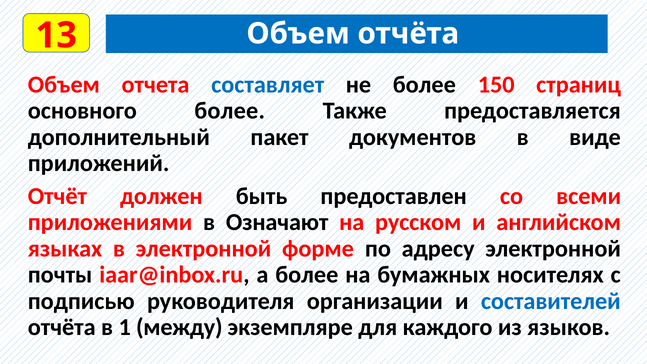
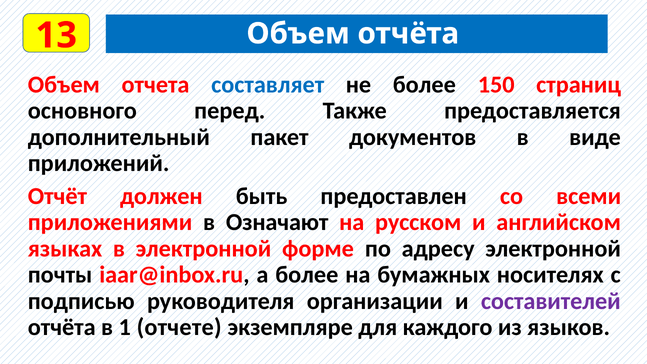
основного более: более -> перед (230, 111)
составителей colour: blue -> purple (551, 301)
между: между -> отчете (179, 327)
